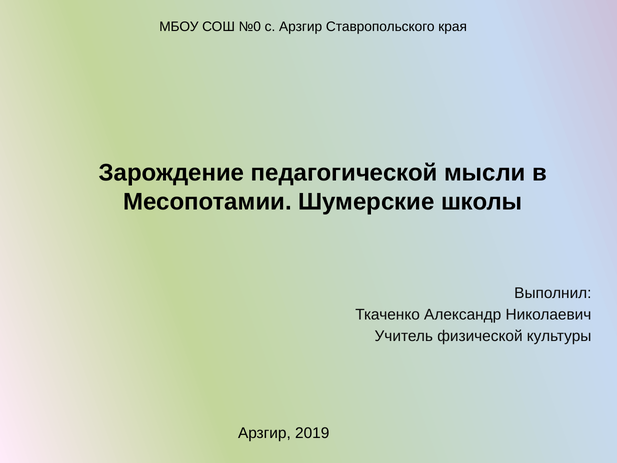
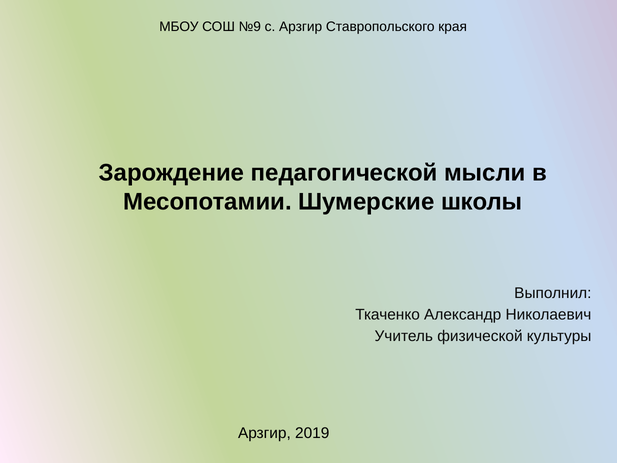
№0: №0 -> №9 (250, 27)
